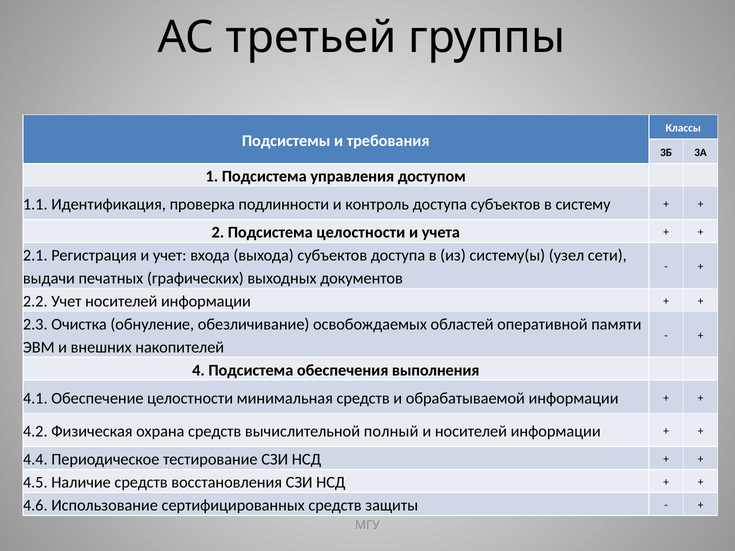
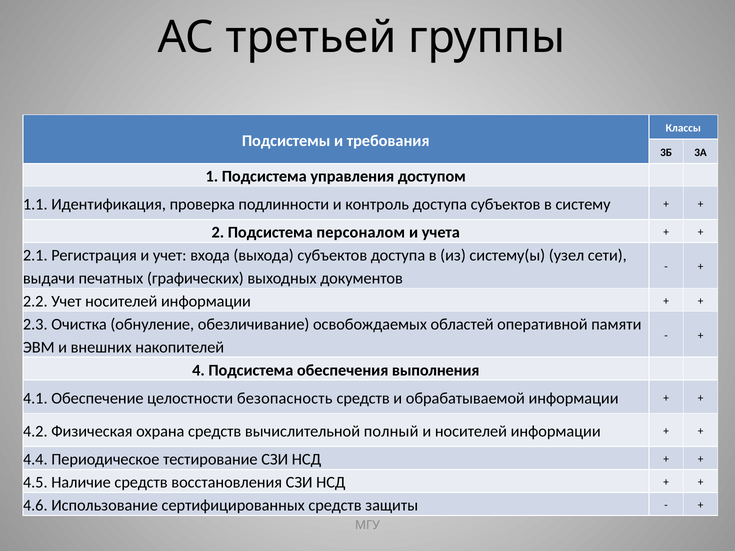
Подсистема целостности: целостности -> персоналом (361, 233)
минимальная: минимальная -> безопасность (285, 399)
